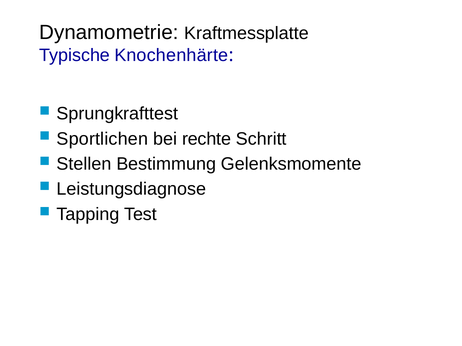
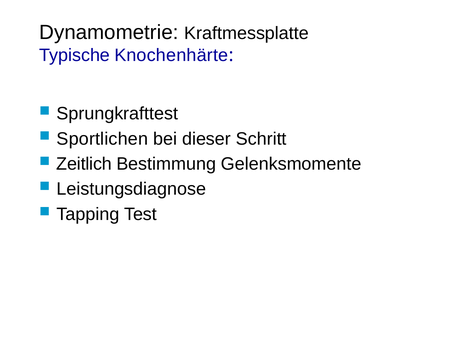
rechte: rechte -> dieser (206, 139)
Stellen: Stellen -> Zeitlich (84, 164)
